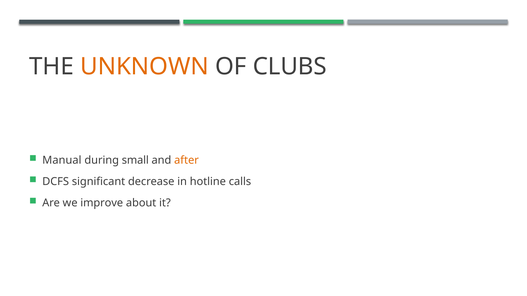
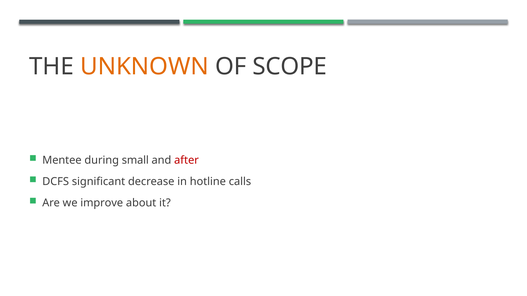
CLUBS: CLUBS -> SCOPE (290, 67)
Manual: Manual -> Mentee (62, 160)
after colour: orange -> red (186, 160)
